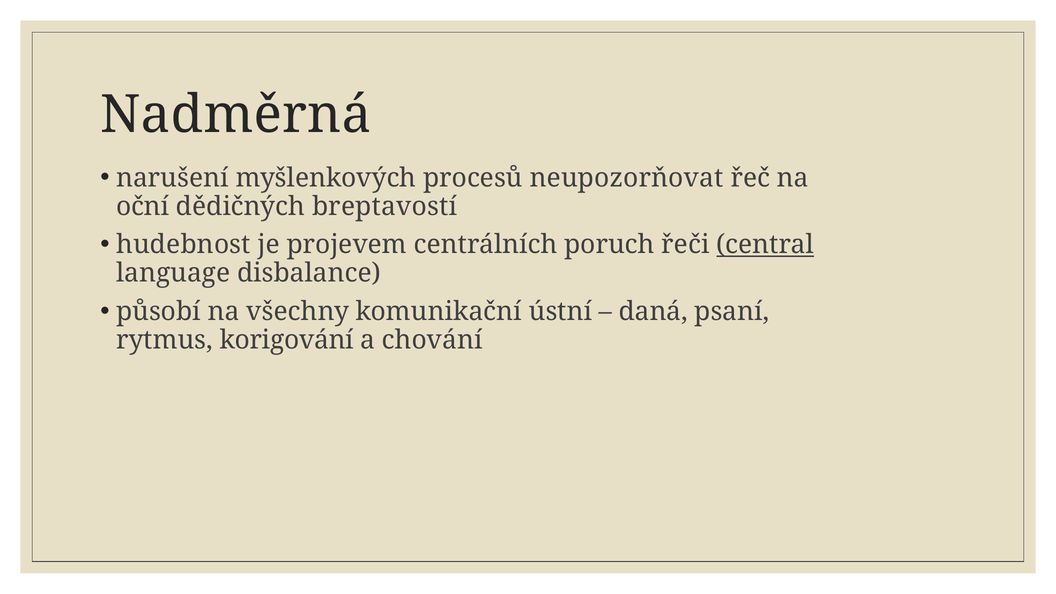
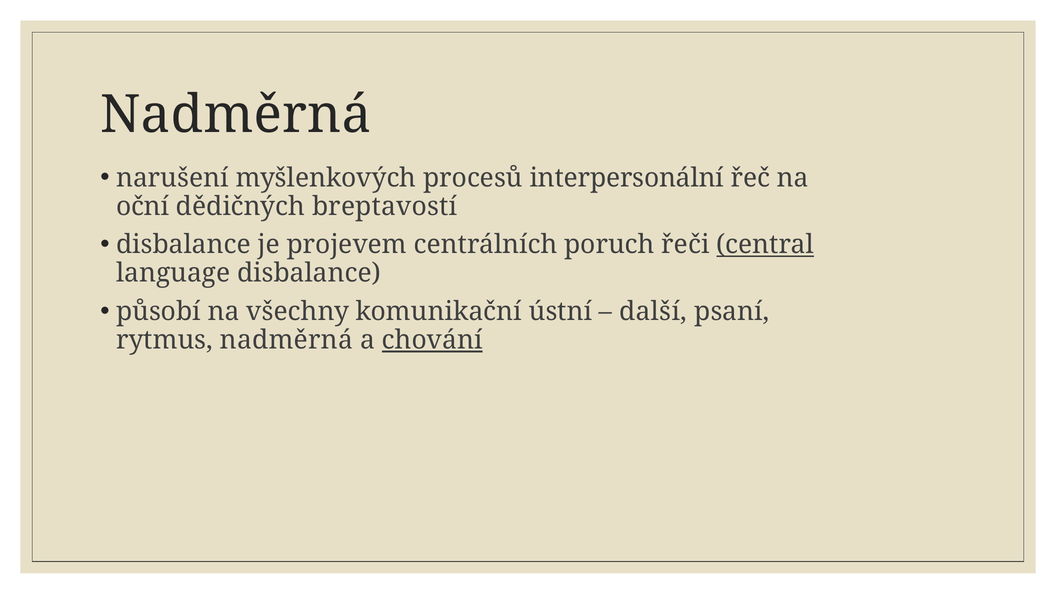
neupozorňovat: neupozorňovat -> interpersonální (627, 178)
hudebnost: hudebnost -> disbalance (184, 245)
daná: daná -> další (653, 312)
rytmus korigování: korigování -> nadměrná (286, 340)
chování underline: none -> present (432, 340)
